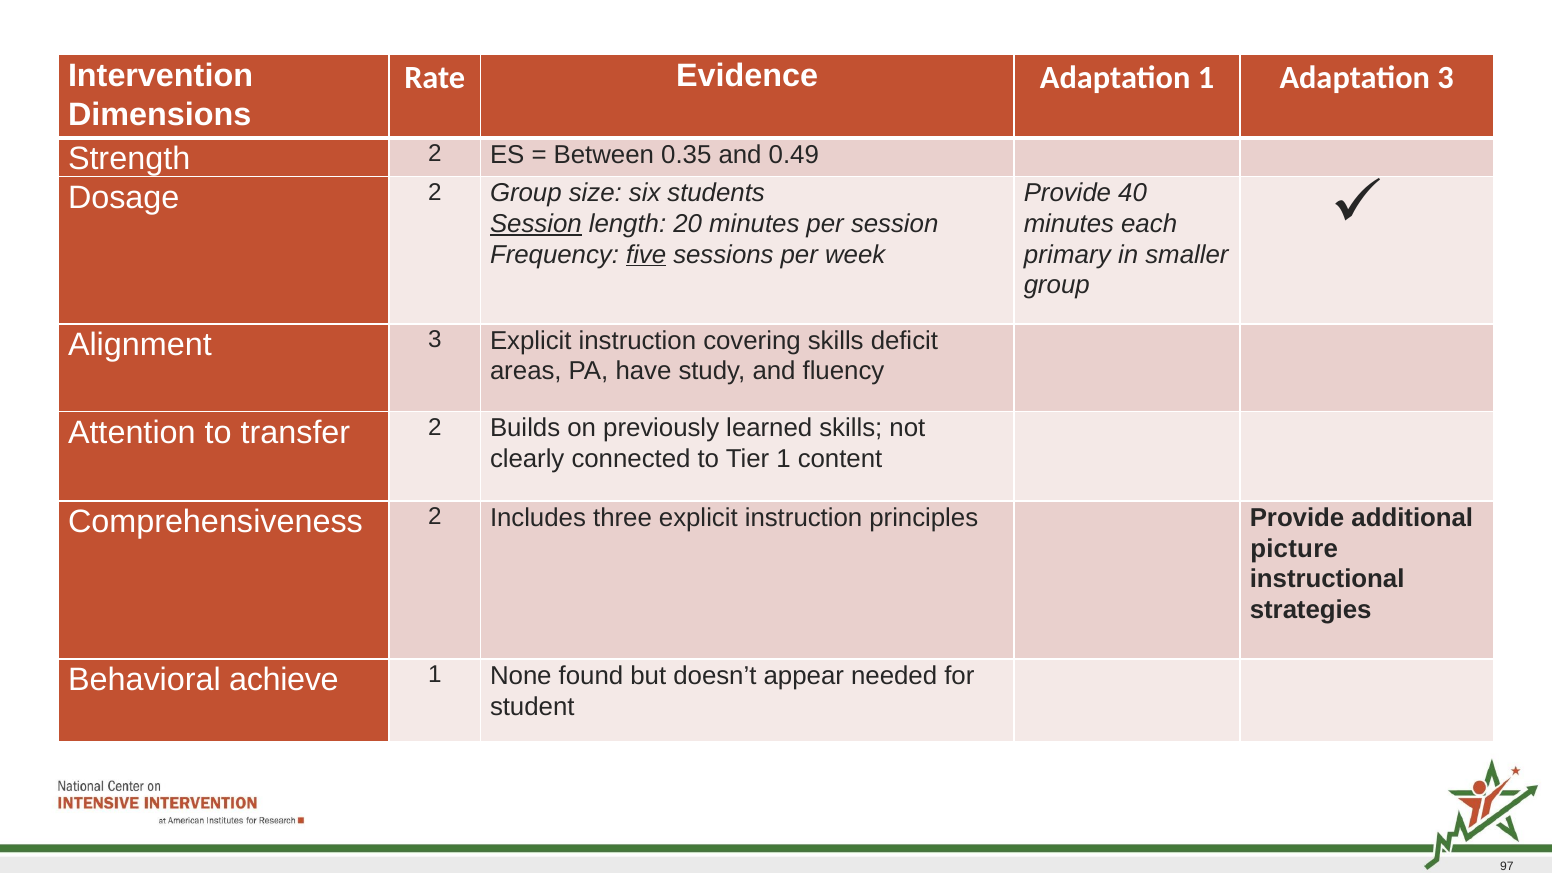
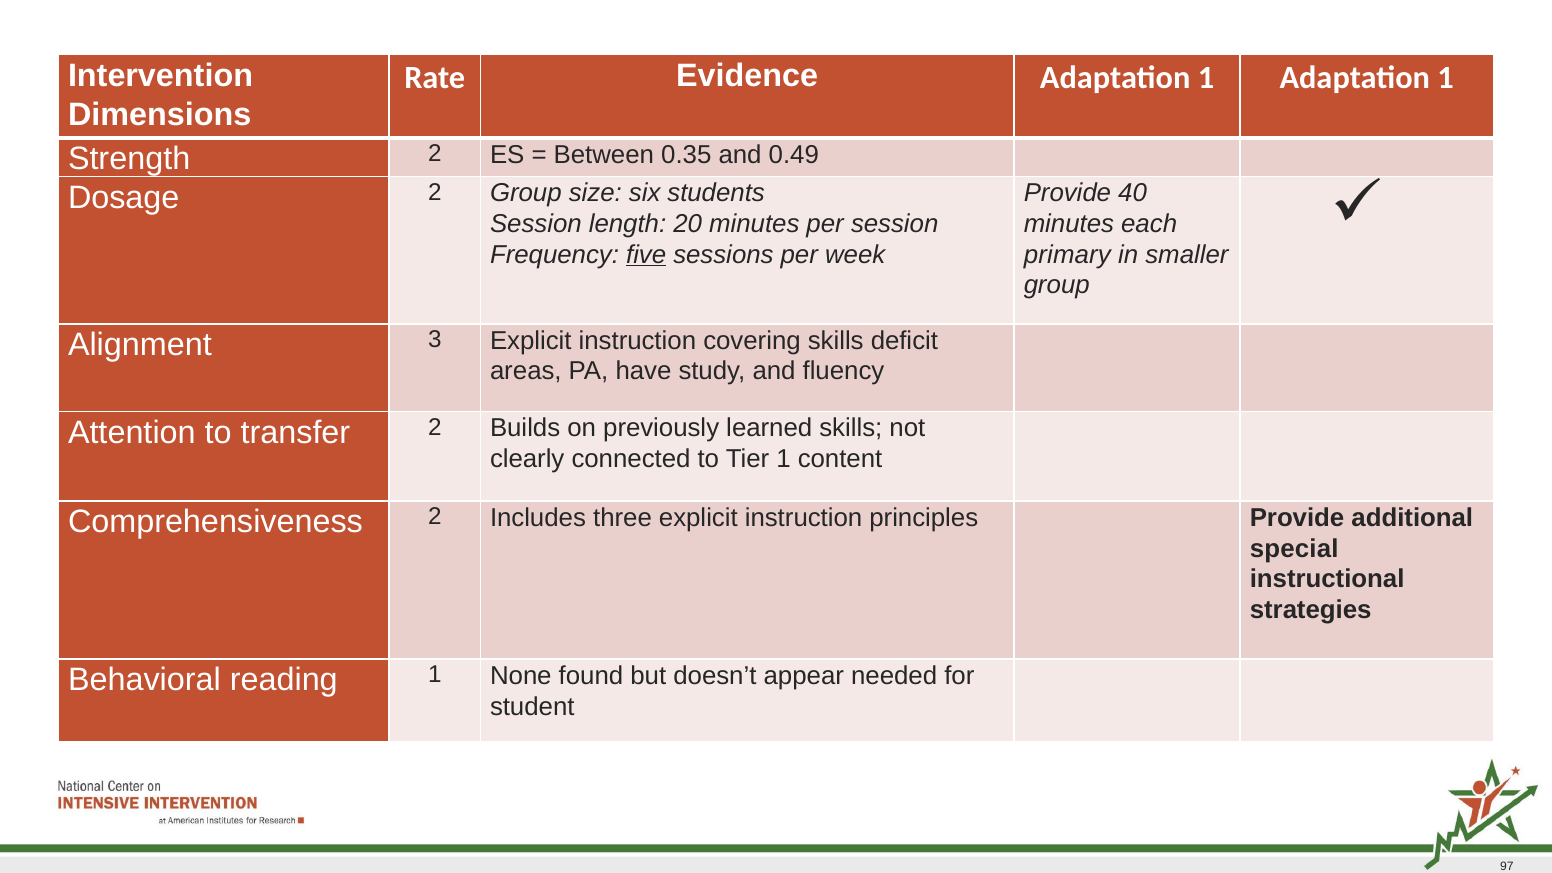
1 Adaptation 3: 3 -> 1 (1446, 78)
Session underline: present -> none (536, 224)
picture: picture -> special (1294, 549)
achieve: achieve -> reading (284, 680)
